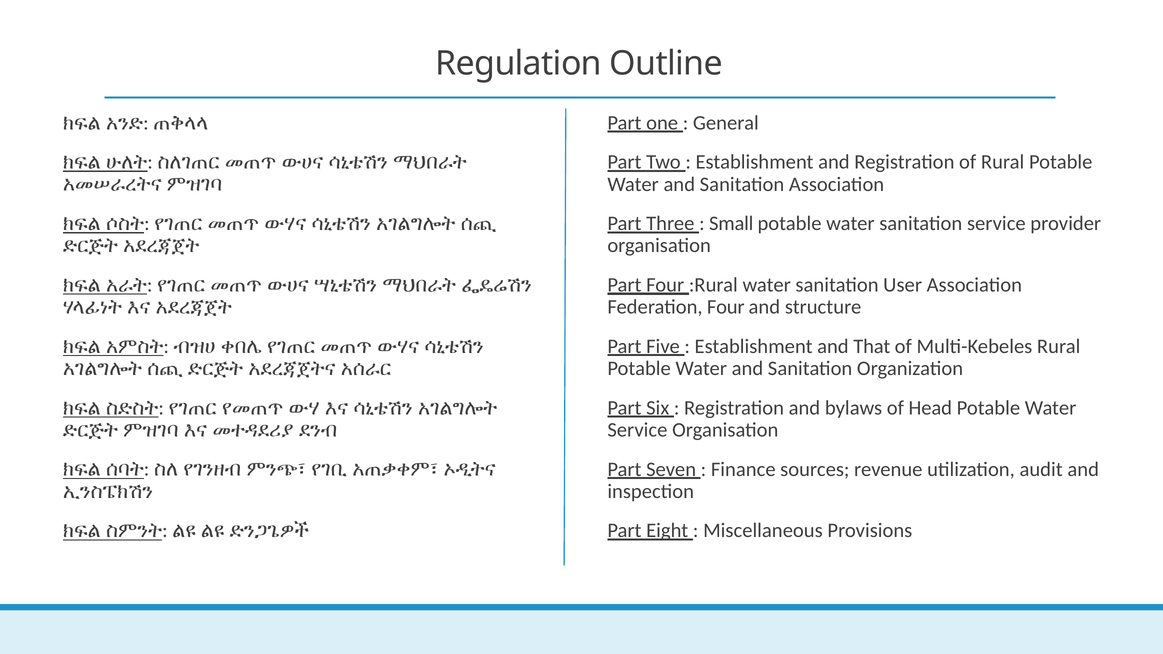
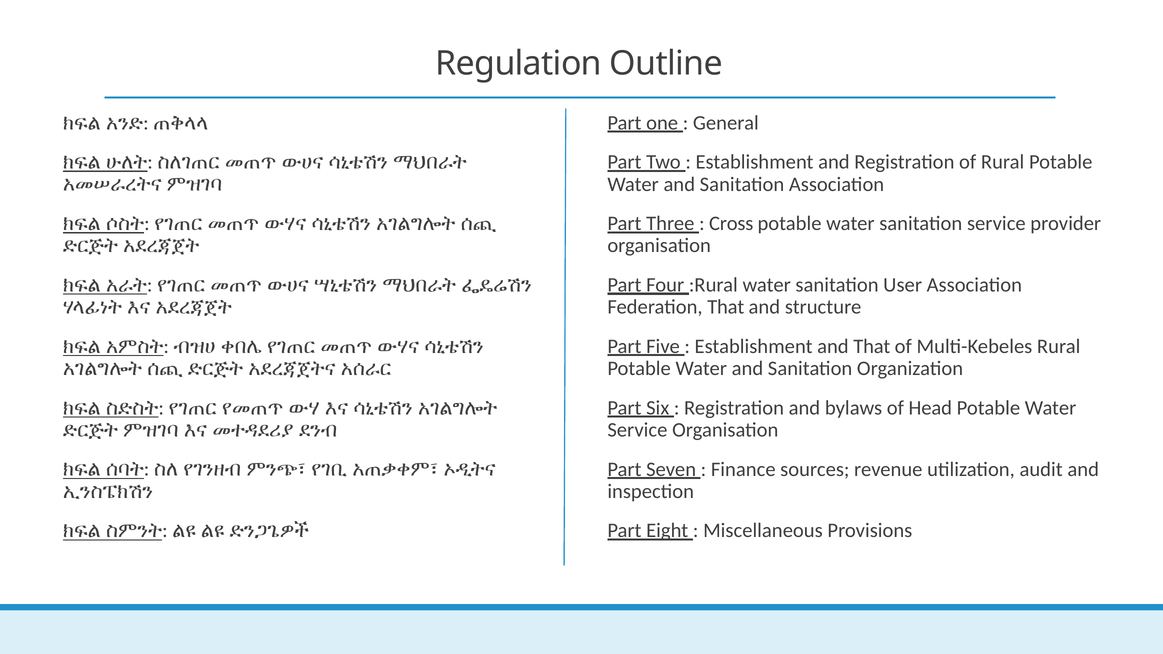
Small: Small -> Cross (731, 223)
Federation Four: Four -> That (726, 307)
